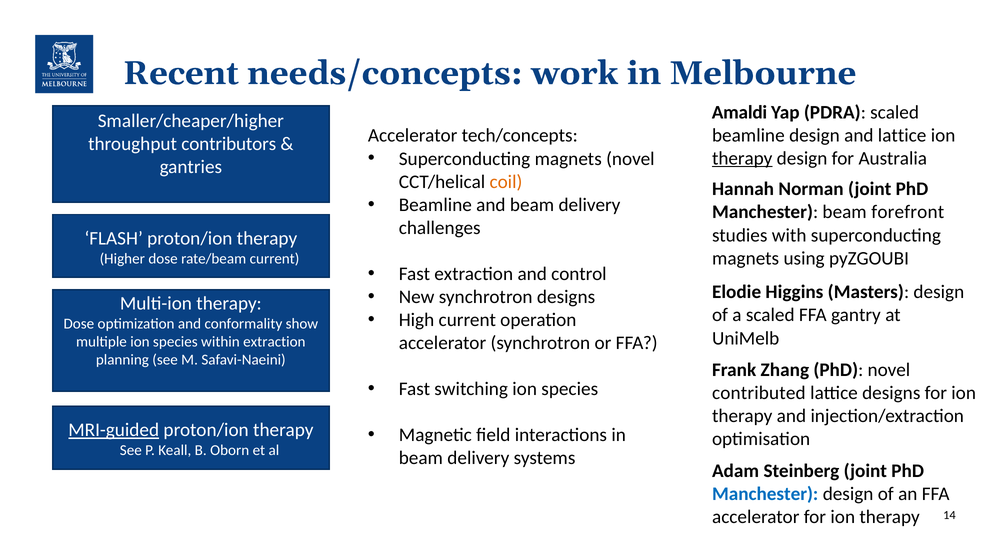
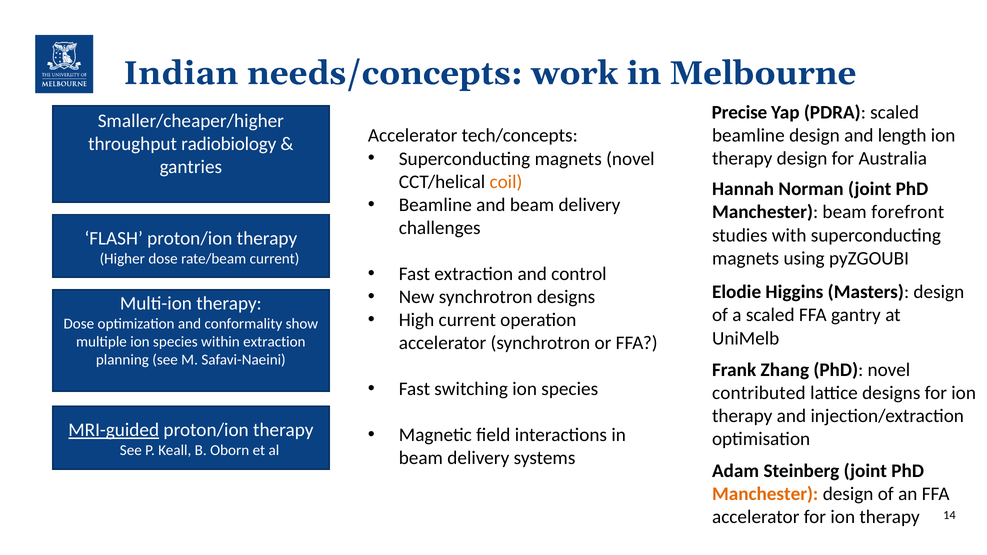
Recent: Recent -> Indian (181, 73)
Amaldi: Amaldi -> Precise (739, 112)
and lattice: lattice -> length (902, 135)
contributors: contributors -> radiobiology (229, 144)
therapy underline: present -> none (742, 158)
Manchester colour: blue -> orange (765, 494)
